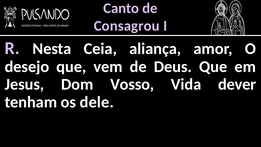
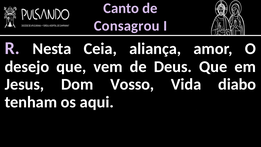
dever: dever -> diabo (237, 84)
dele: dele -> aqui (97, 102)
